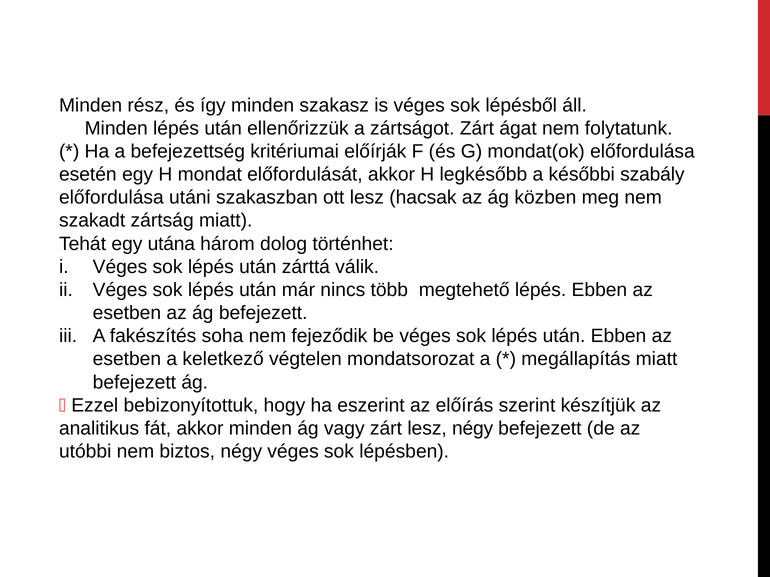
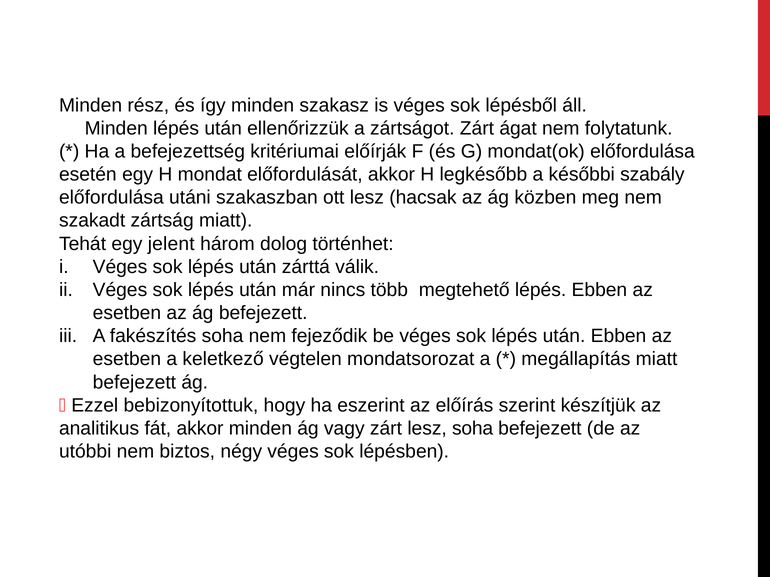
utána: utána -> jelent (171, 244)
lesz négy: négy -> soha (473, 429)
